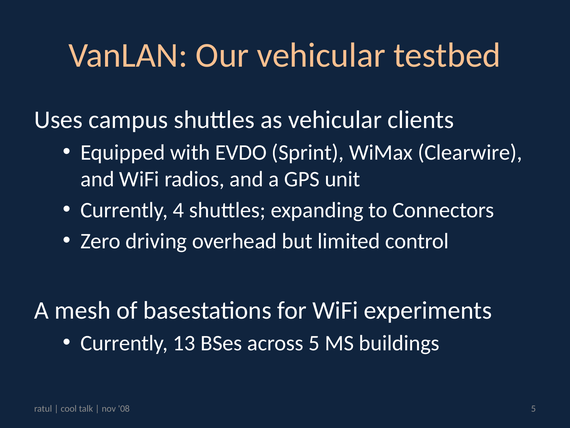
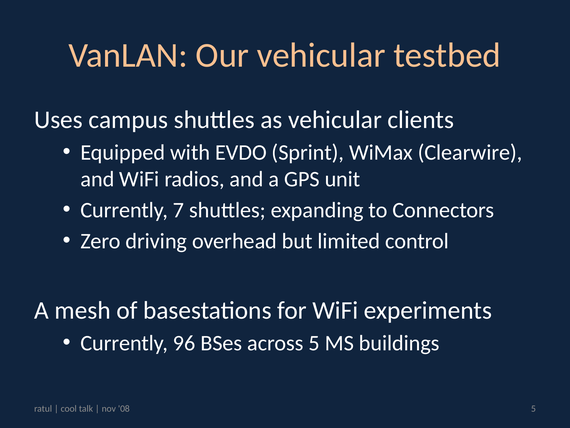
4: 4 -> 7 (179, 210)
13: 13 -> 96 (184, 343)
